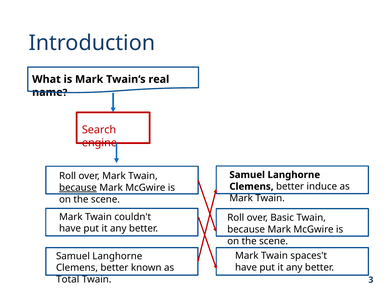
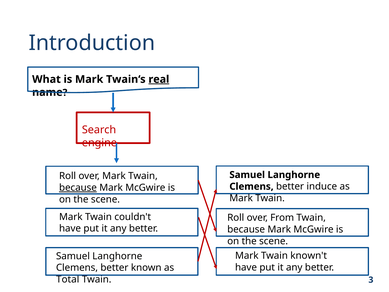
real underline: none -> present (159, 79)
Basic: Basic -> From (282, 218)
spaces't: spaces't -> known't (309, 255)
